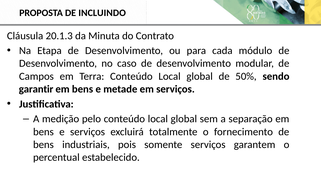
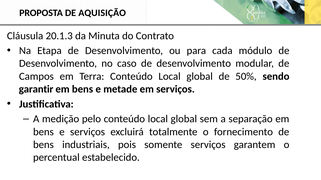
INCLUINDO: INCLUINDO -> AQUISIÇÃO (102, 13)
